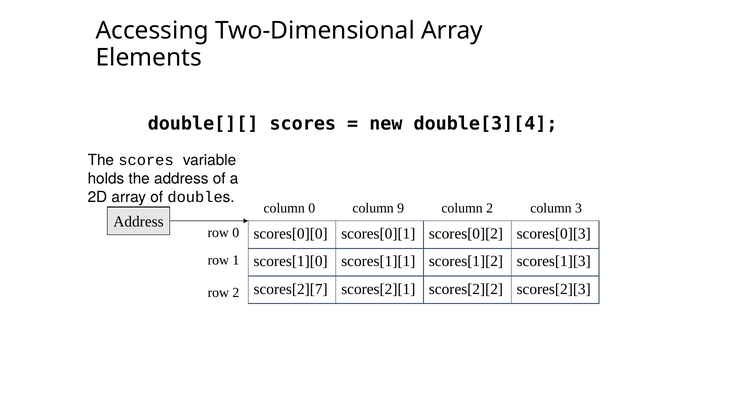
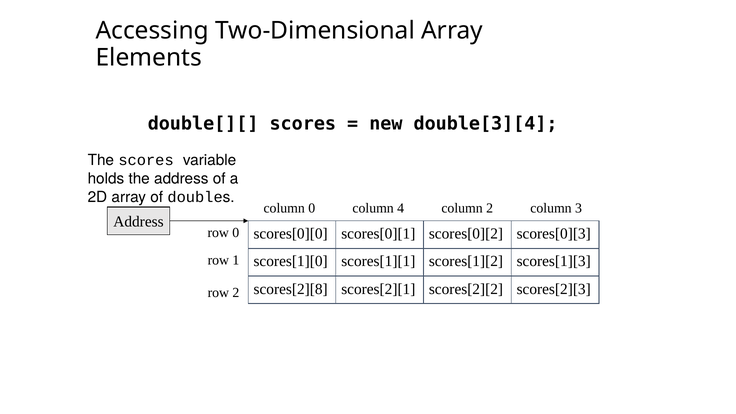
9: 9 -> 4 (401, 208)
scores[2][7: scores[2][7 -> scores[2][8 (291, 289)
